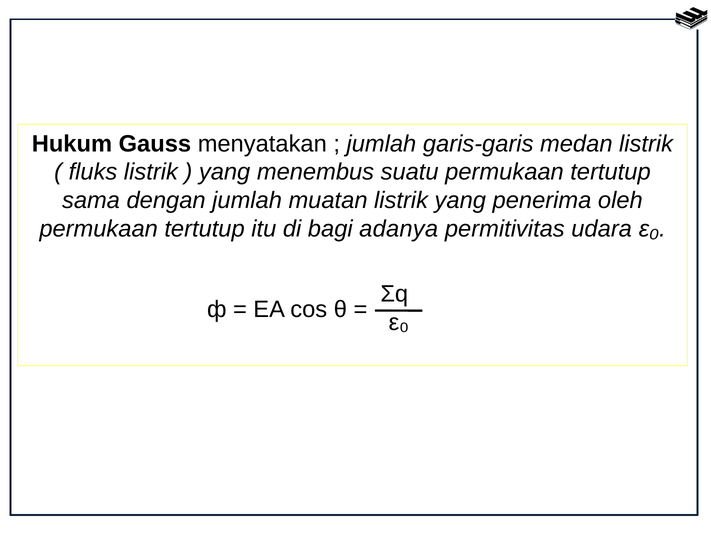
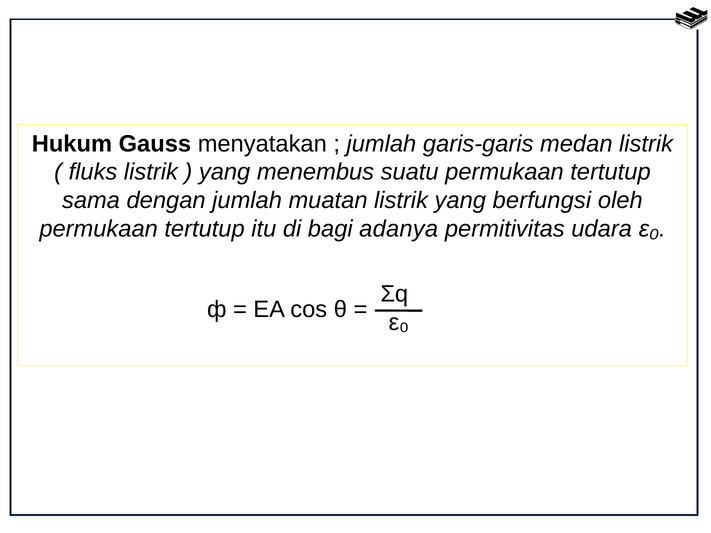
penerima: penerima -> berfungsi (542, 201)
